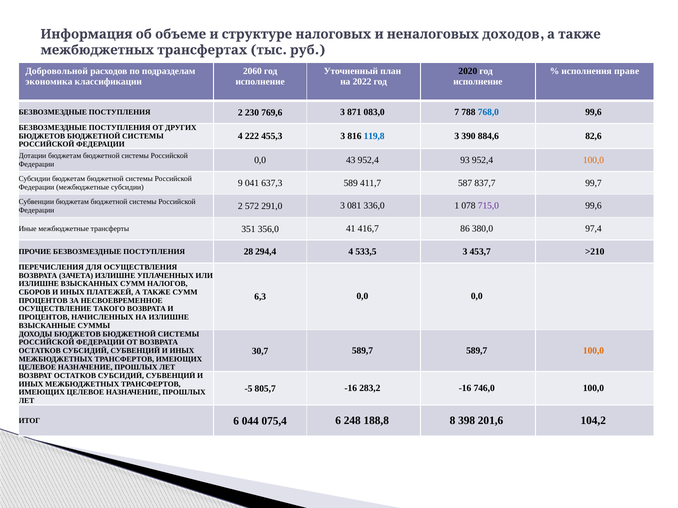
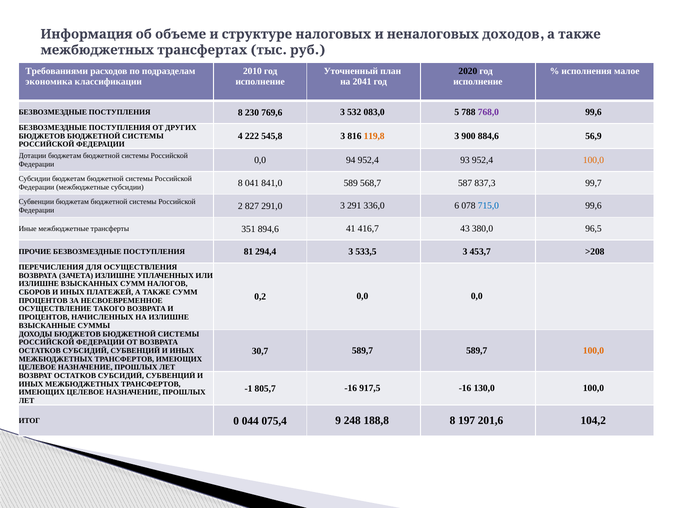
Добровольной: Добровольной -> Требованиями (57, 71)
2060: 2060 -> 2010 (252, 71)
праве: праве -> малое (627, 71)
2022: 2022 -> 2041 (362, 82)
ПОСТУПЛЕНИЯ 2: 2 -> 8 (240, 113)
871: 871 -> 532 (354, 112)
7: 7 -> 5 (457, 112)
768,0 colour: blue -> purple (488, 112)
455,3: 455,3 -> 545,8 (272, 137)
119,8 colour: blue -> orange (374, 136)
390: 390 -> 900 (469, 136)
82,6: 82,6 -> 56,9 (593, 136)
43: 43 -> 94 (351, 160)
субсидии 9: 9 -> 8 (240, 183)
637,3: 637,3 -> 841,0 (272, 183)
411,7: 411,7 -> 568,7 (371, 183)
837,7: 837,7 -> 837,3 (485, 183)
572: 572 -> 827 (252, 206)
081: 081 -> 291 (354, 206)
1: 1 -> 6 (457, 206)
715,0 colour: purple -> blue (488, 206)
356,0: 356,0 -> 894,6 (268, 229)
86: 86 -> 43 (465, 229)
97,4: 97,4 -> 96,5 (593, 229)
28: 28 -> 81 (249, 252)
294,4 4: 4 -> 3 (351, 252)
>210: >210 -> >208 (595, 252)
6,3: 6,3 -> 0,2 (260, 297)
-5: -5 -> -1 (248, 389)
283,2: 283,2 -> 917,5 (370, 389)
746,0: 746,0 -> 130,0 (484, 389)
ИТОГ 6: 6 -> 0 (236, 421)
075,4 6: 6 -> 9 (338, 421)
398: 398 -> 197 (467, 421)
